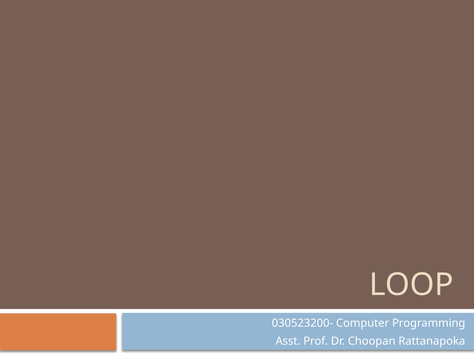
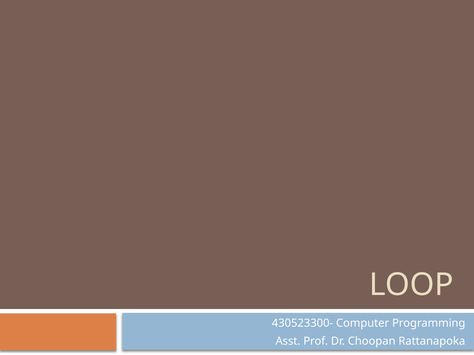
030523200-: 030523200- -> 430523300- (302, 323)
